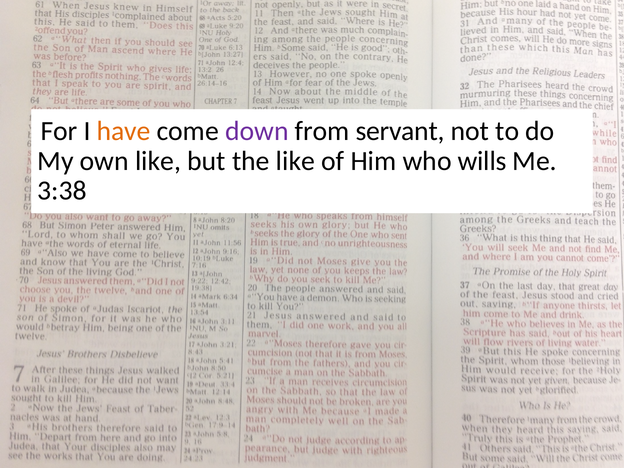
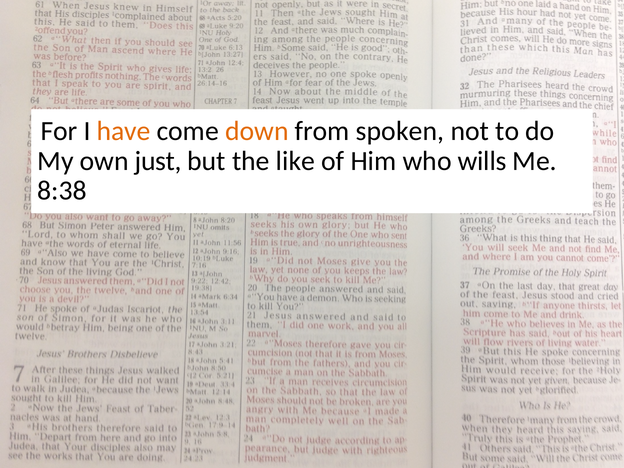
down colour: purple -> orange (257, 131)
servant: servant -> spoken (400, 131)
own like: like -> just (158, 161)
3:38: 3:38 -> 8:38 (62, 191)
